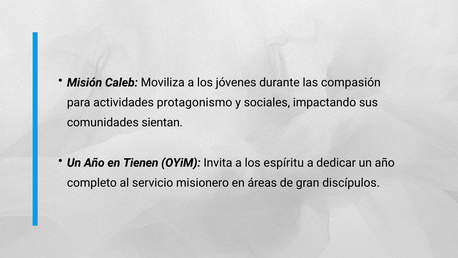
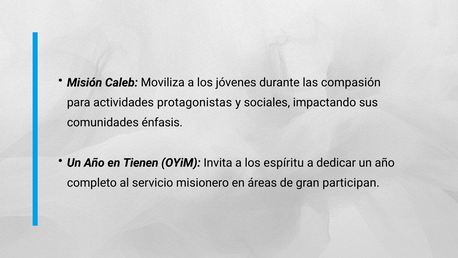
protagonismo: protagonismo -> protagonistas (194, 102)
sientan: sientan -> énfasis (162, 122)
discípulos: discípulos -> participan (351, 183)
